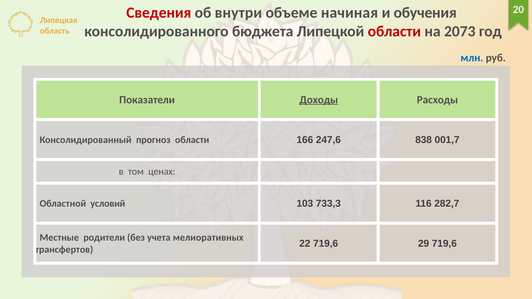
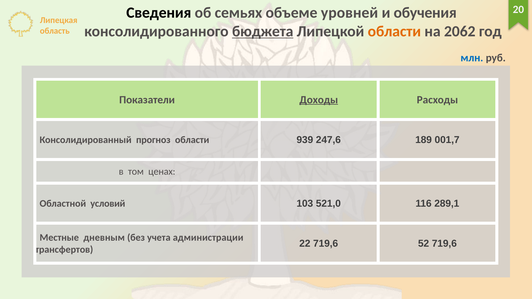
Сведения colour: red -> black (159, 13)
внутри: внутри -> семьях (238, 13)
начиная: начиная -> уровней (350, 13)
бюджета underline: none -> present (263, 31)
области colour: red -> orange (394, 31)
2073: 2073 -> 2062 (460, 31)
166: 166 -> 939 (305, 140)
838: 838 -> 189 (424, 140)
733,3: 733,3 -> 521,0 (328, 204)
282,7: 282,7 -> 289,1 (447, 204)
родители: родители -> дневным (104, 238)
мелиоративных: мелиоративных -> администрации (208, 238)
29: 29 -> 52 (424, 244)
